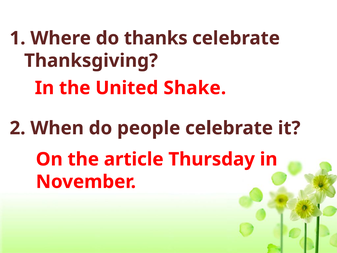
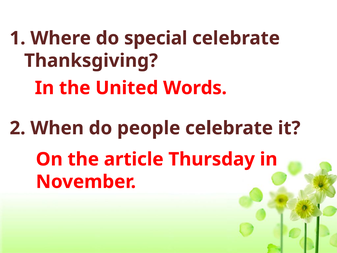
thanks: thanks -> special (156, 38)
Shake: Shake -> Words (195, 88)
